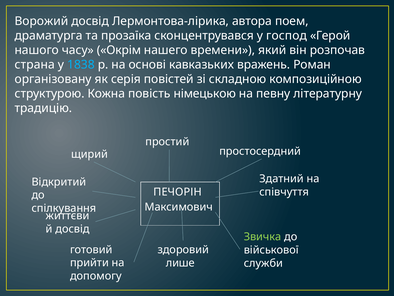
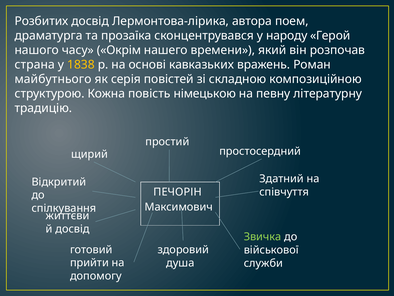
Ворожий: Ворожий -> Розбитих (41, 21)
господ: господ -> народу (287, 36)
1838 colour: light blue -> yellow (81, 65)
організовану: організовану -> майбутнього (53, 79)
лише: лише -> душа (180, 263)
